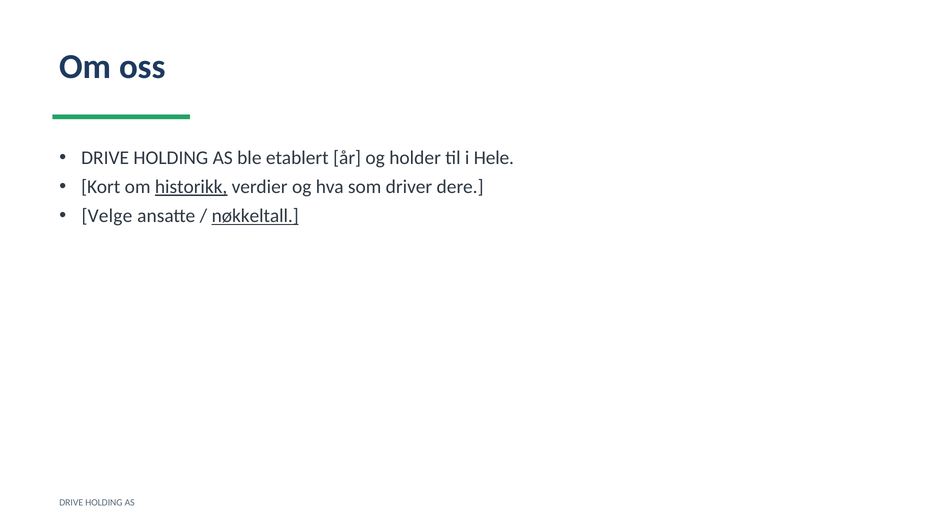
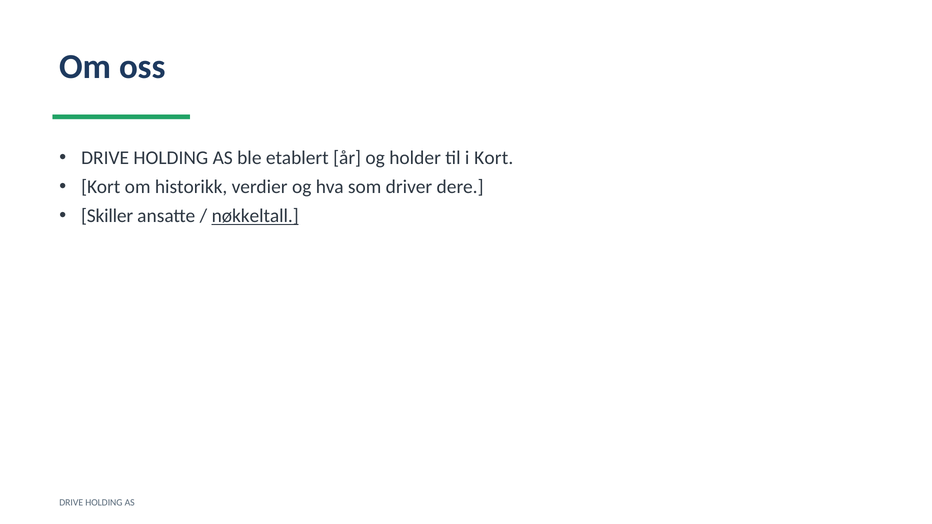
i Hele: Hele -> Kort (494, 158)
historikk underline: present -> none (191, 187)
Velge: Velge -> Skiller (107, 216)
